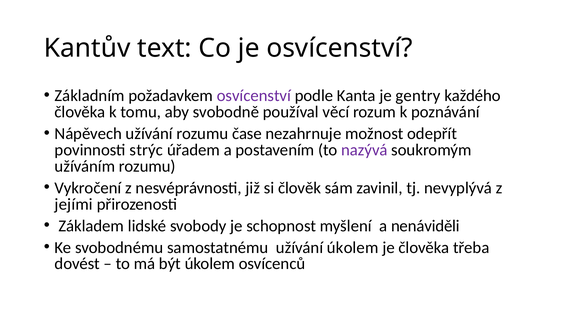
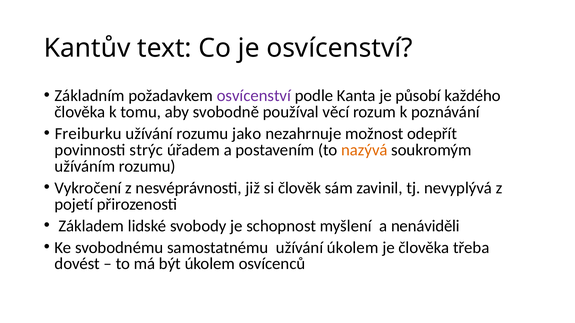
gentry: gentry -> působí (418, 96)
Nápěvech: Nápěvech -> Freiburku (88, 134)
čase: čase -> jako (247, 134)
nazývá colour: purple -> orange (364, 150)
jejími: jejími -> pojetí (74, 204)
